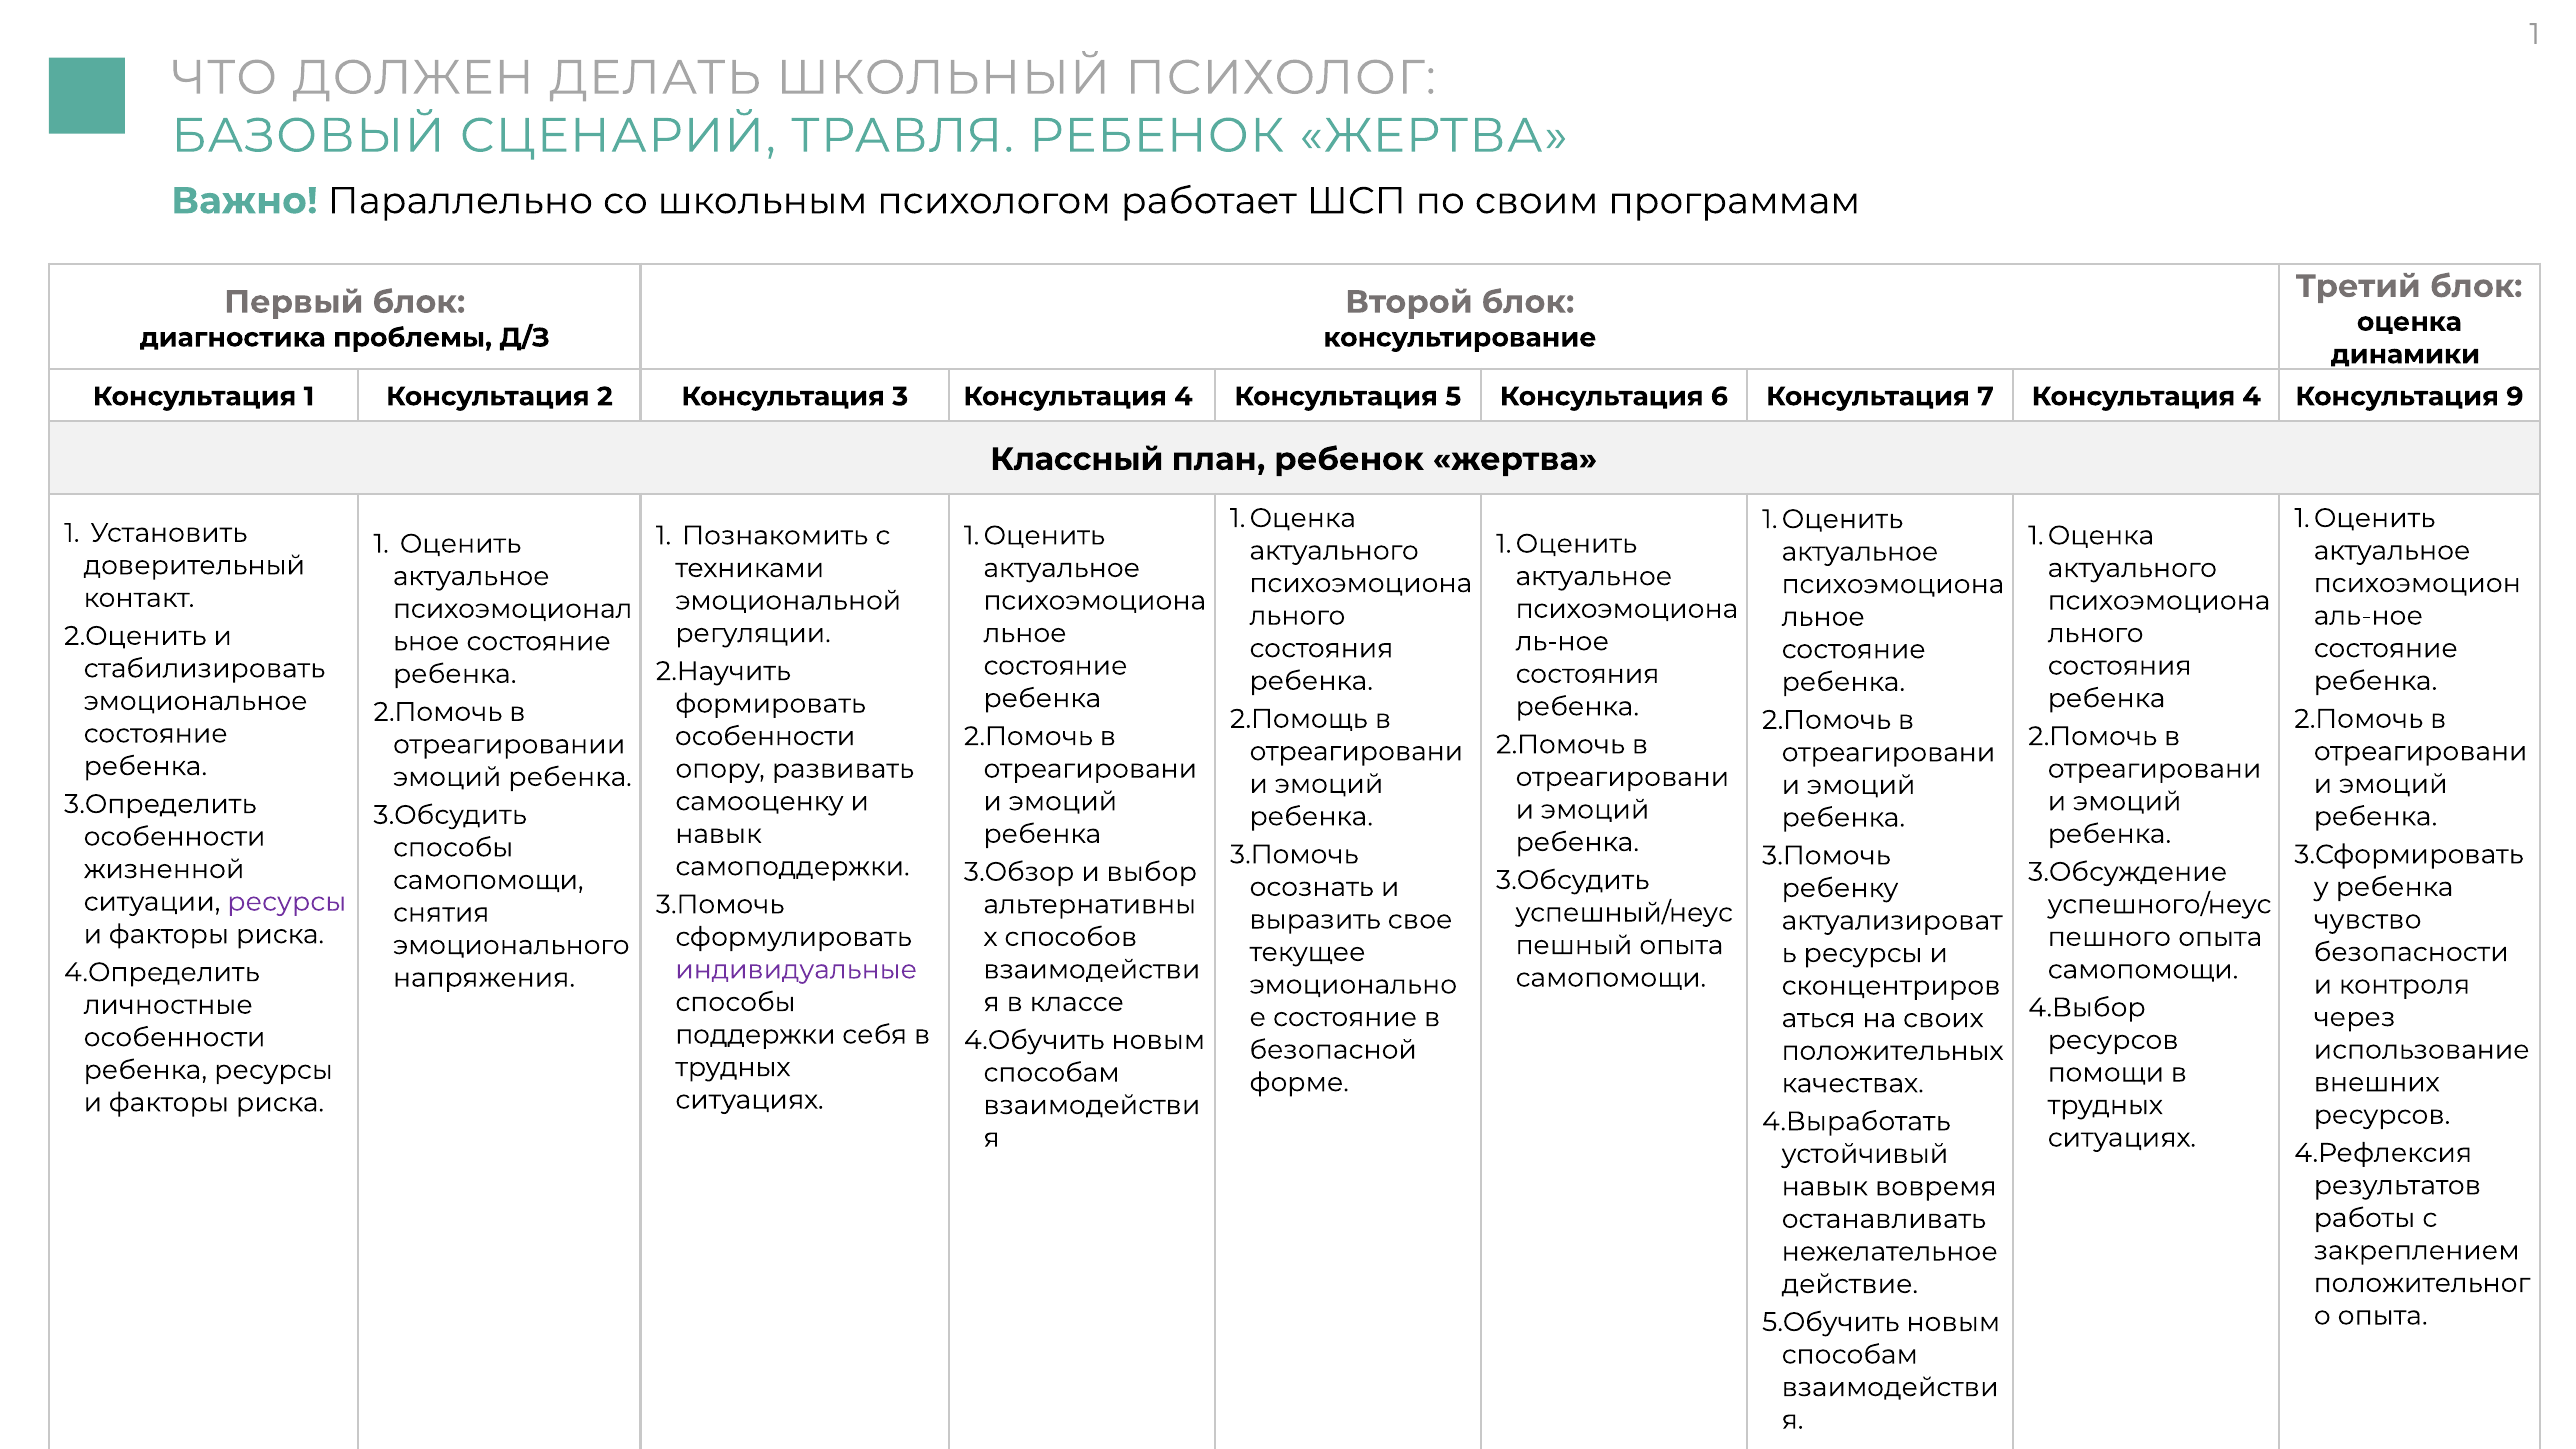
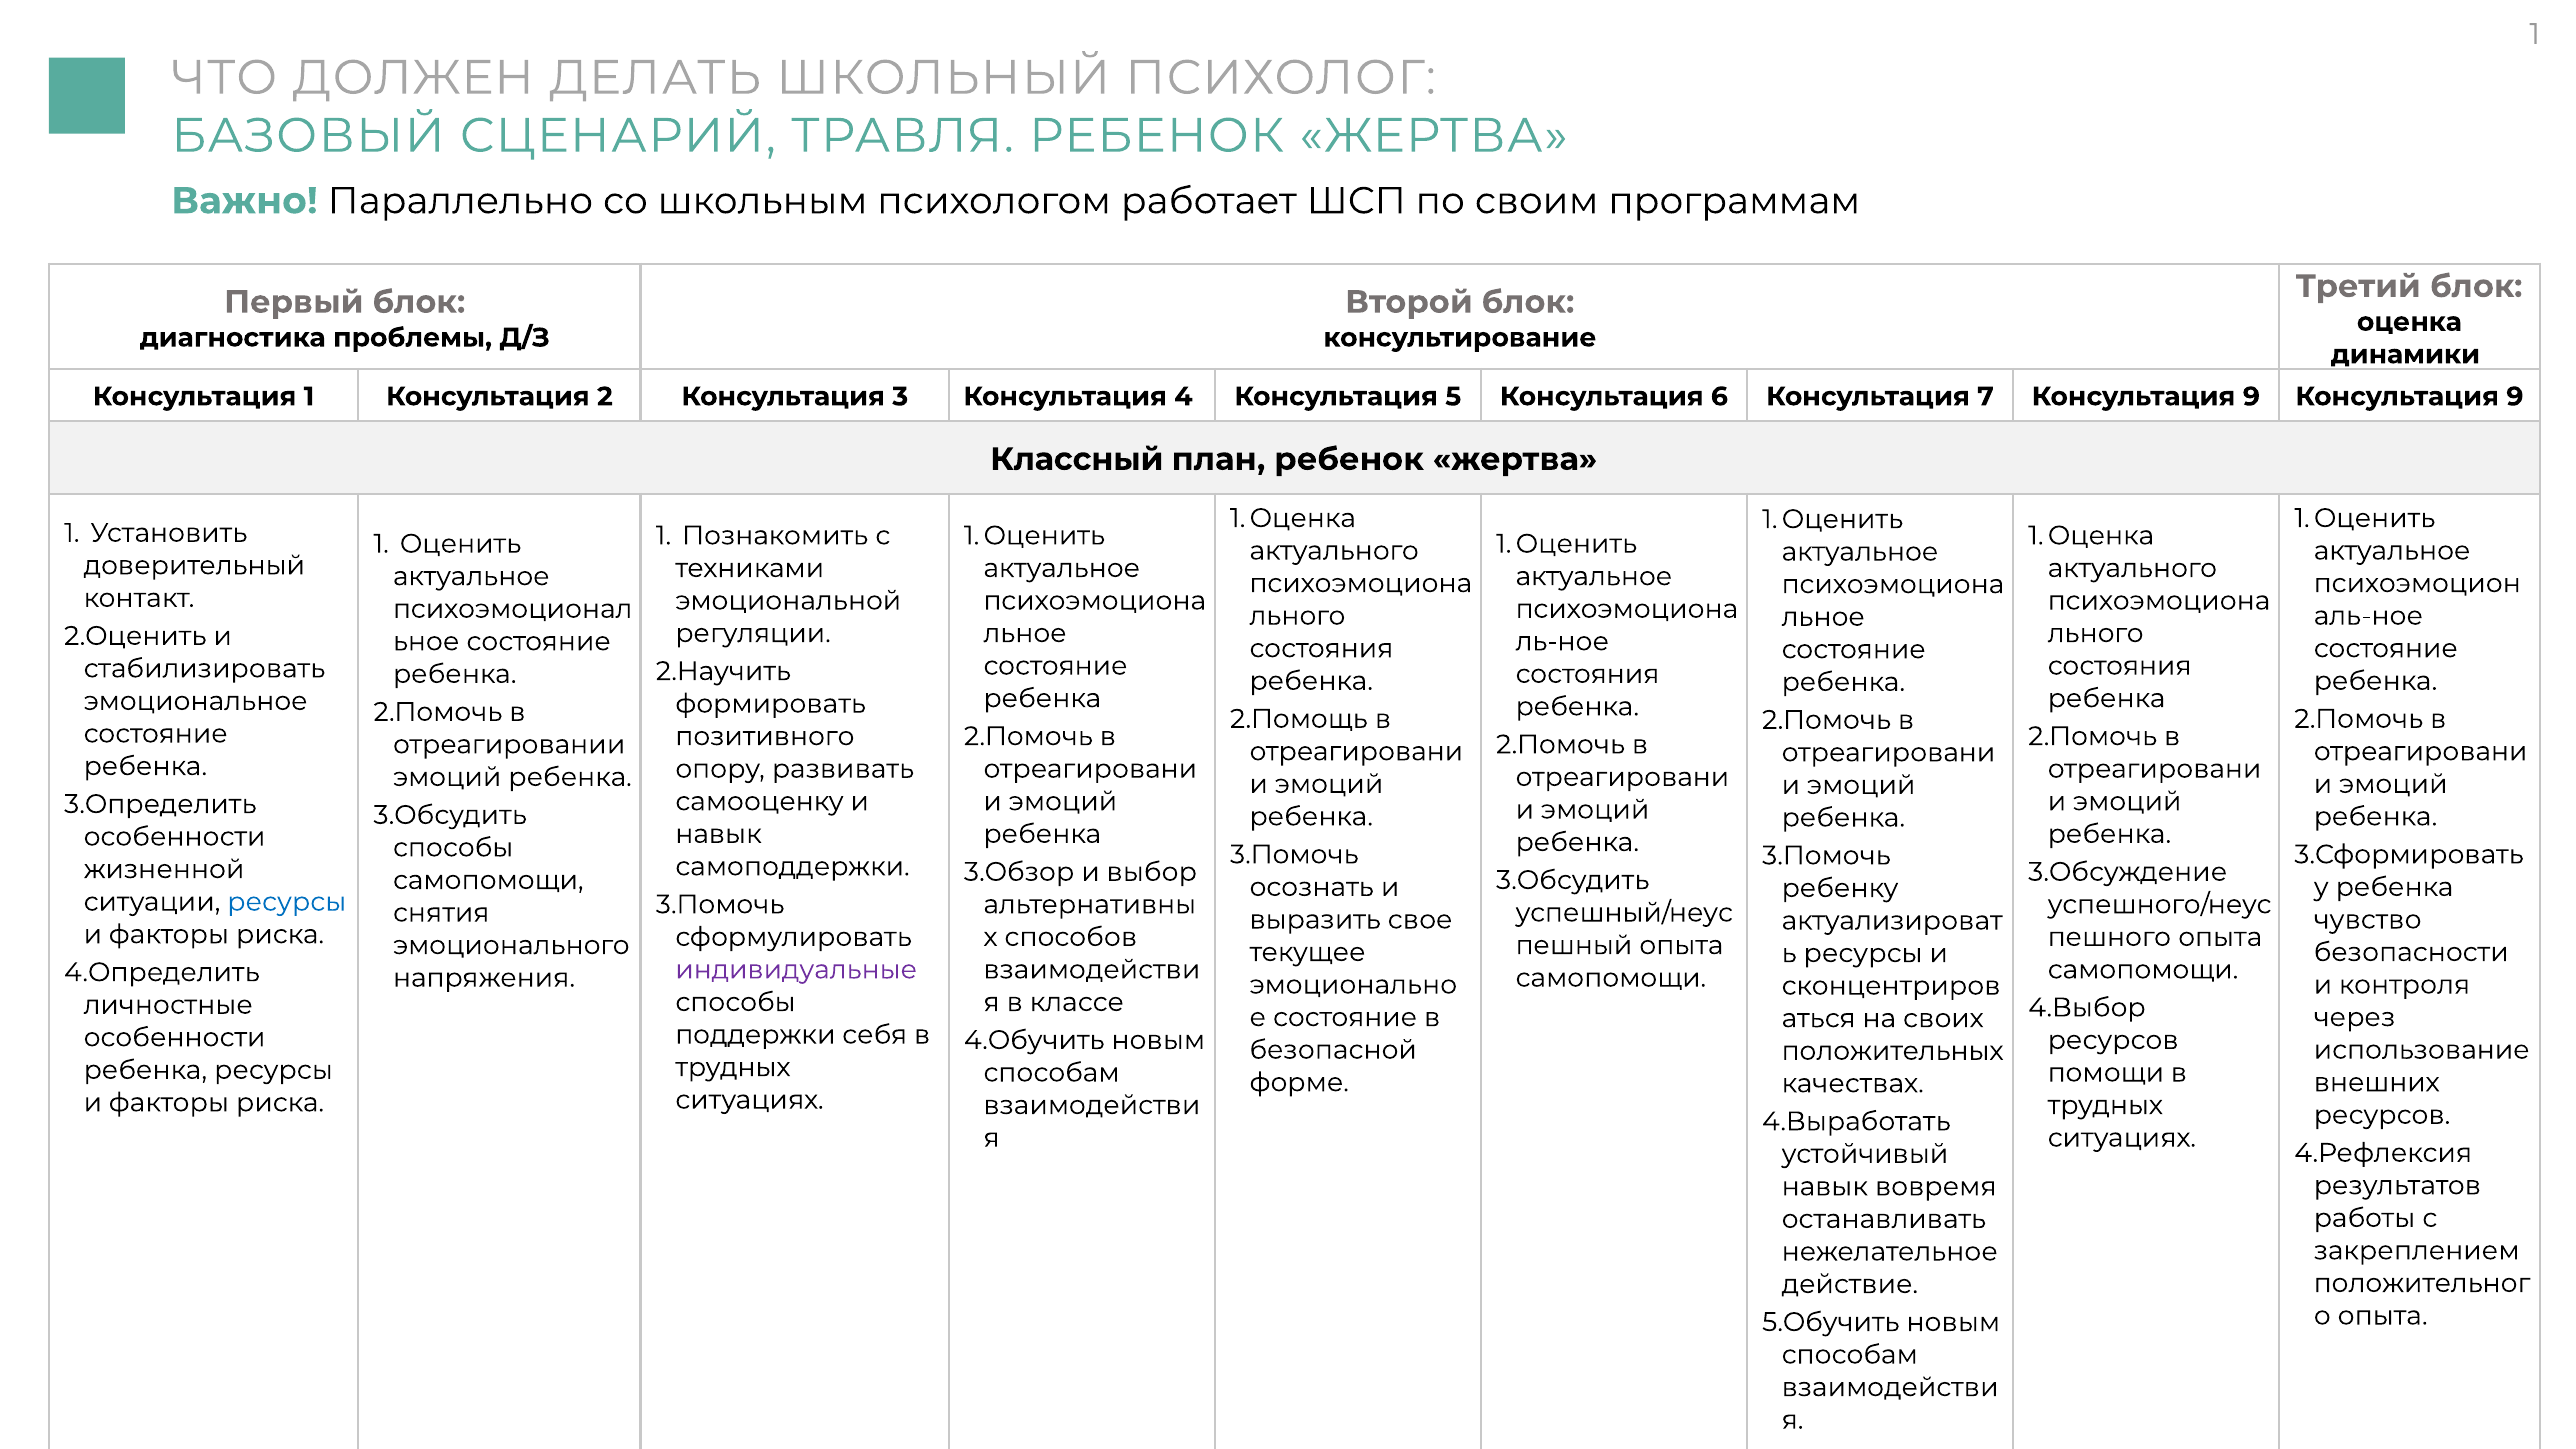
7 Консультация 4: 4 -> 9 (2251, 397)
особенности: особенности -> позитивного (765, 736)
ресурсы colour: purple -> blue (287, 902)
